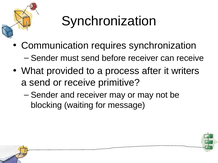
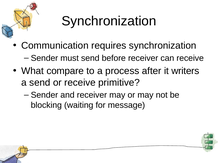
provided: provided -> compare (65, 71)
